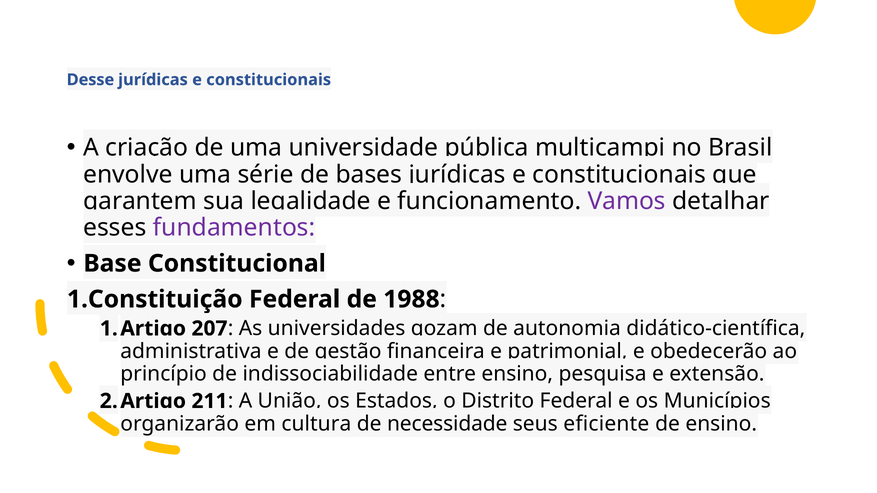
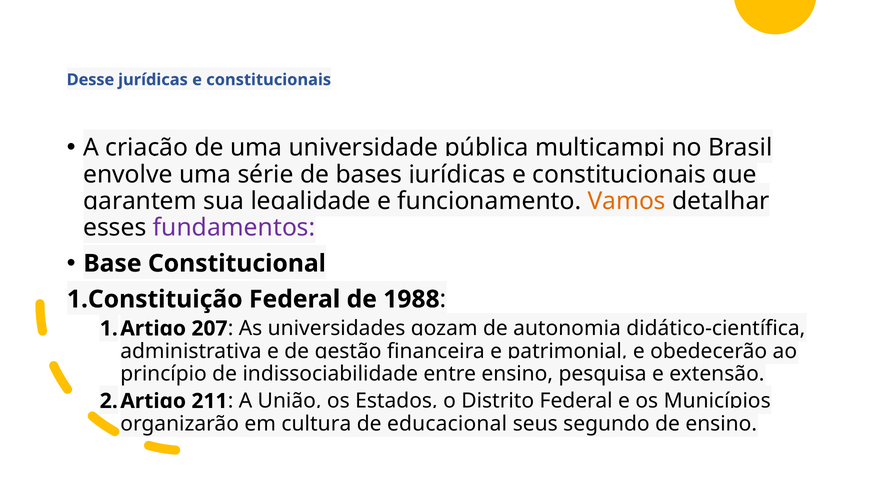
Vamos colour: purple -> orange (627, 201)
necessidade: necessidade -> educacional (447, 424)
eficiente: eficiente -> segundo (606, 424)
